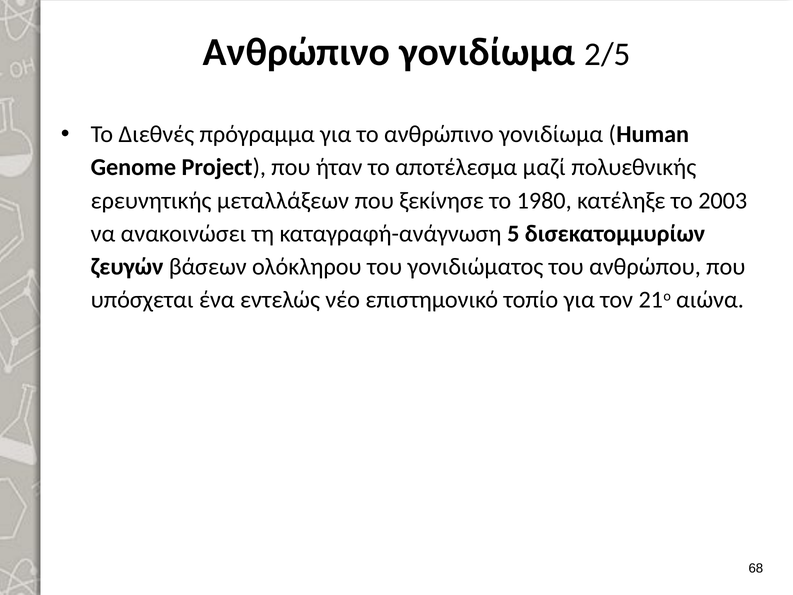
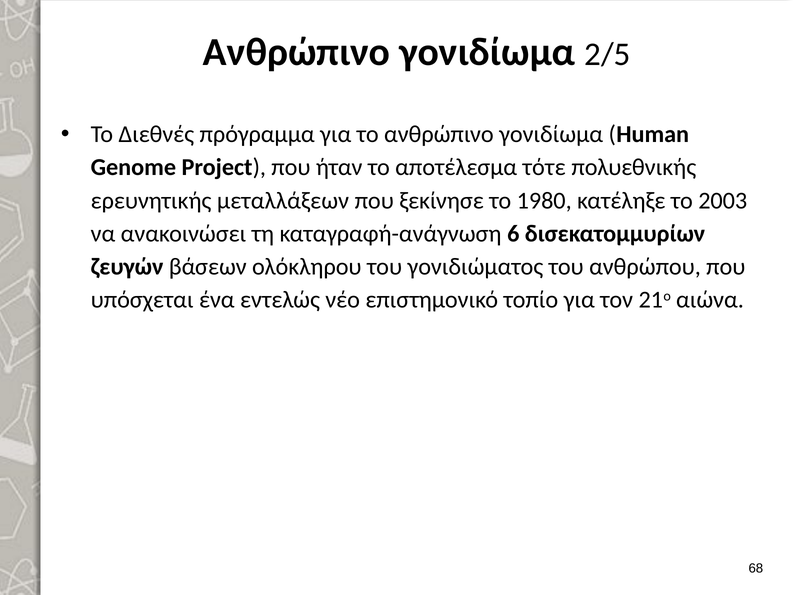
μαζί: μαζί -> τότε (544, 167)
5: 5 -> 6 (513, 234)
